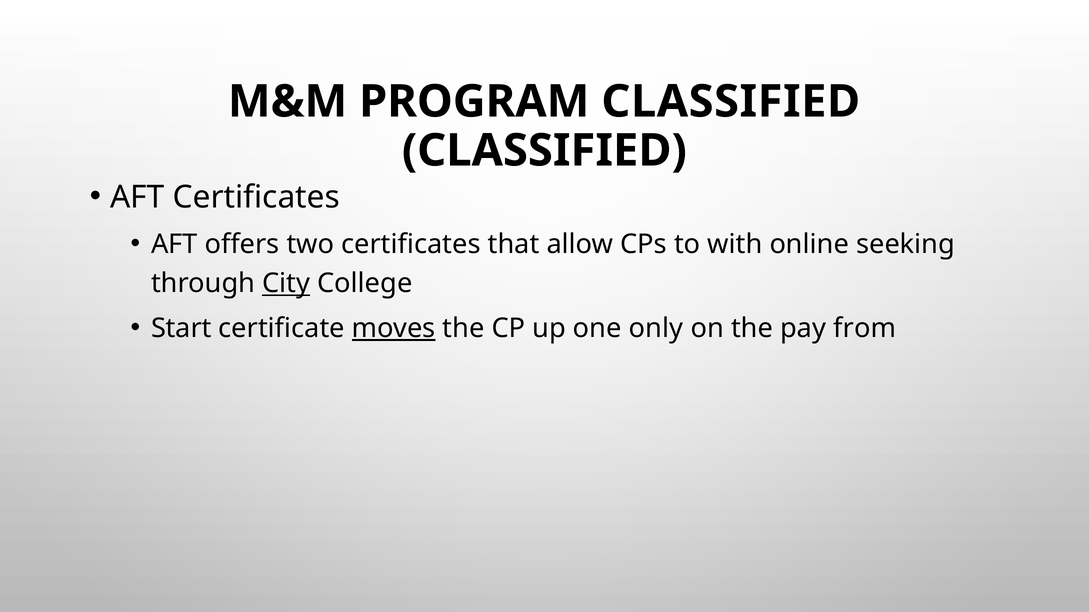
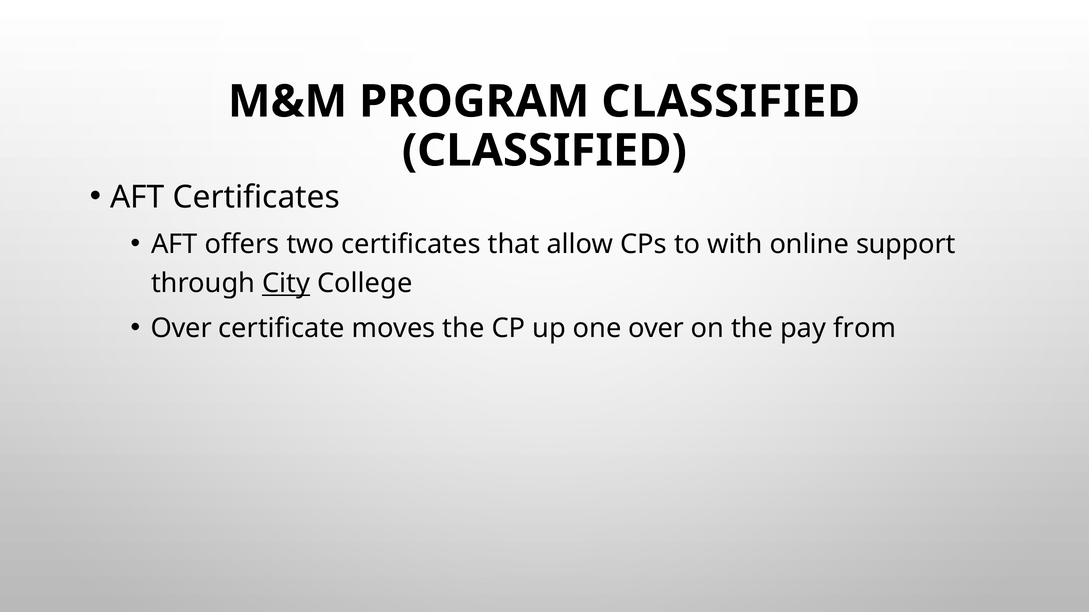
seeking: seeking -> support (906, 244)
Start: Start -> Over (181, 329)
moves underline: present -> none (394, 329)
one only: only -> over (656, 329)
